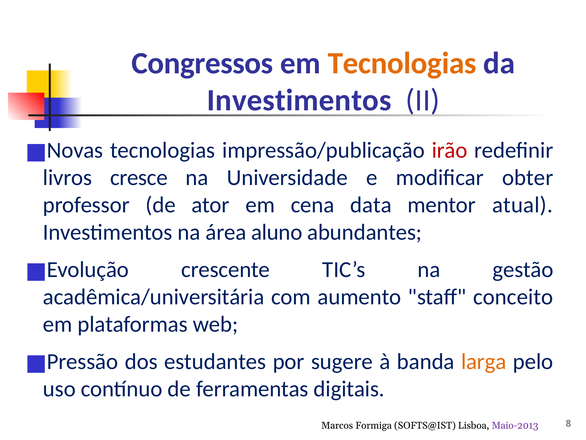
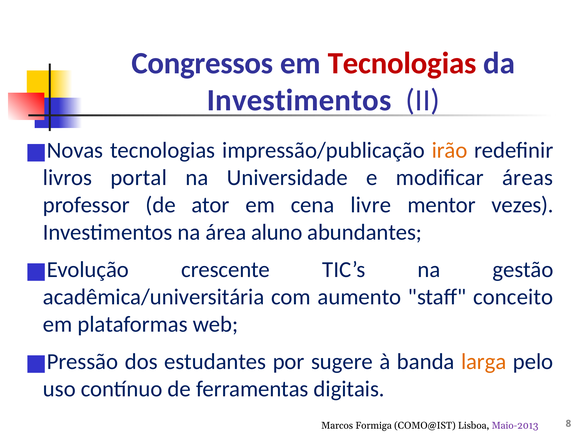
Tecnologias colour: orange -> red (402, 63)
irão colour: red -> orange (450, 150)
cresce: cresce -> portal (139, 177)
obter: obter -> áreas (528, 177)
data: data -> livre (371, 205)
atual: atual -> vezes (523, 205)
SOFTS@IST: SOFTS@IST -> COMO@IST (425, 425)
